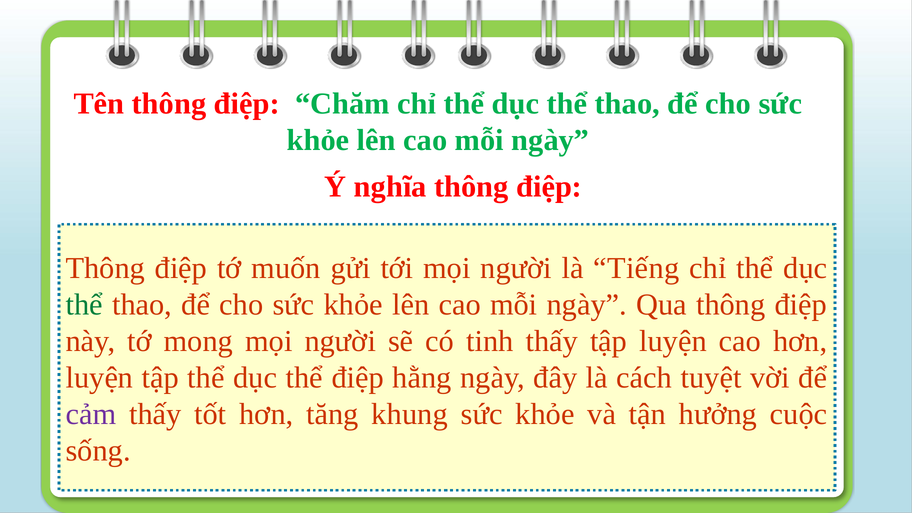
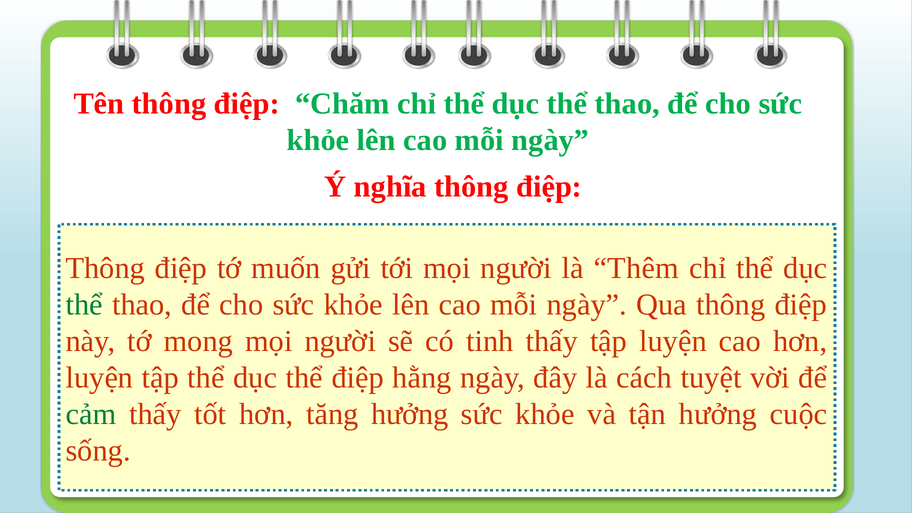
Tiếng: Tiếng -> Thêm (636, 268)
cảm colour: purple -> green (91, 414)
tăng khung: khung -> hưởng (410, 414)
